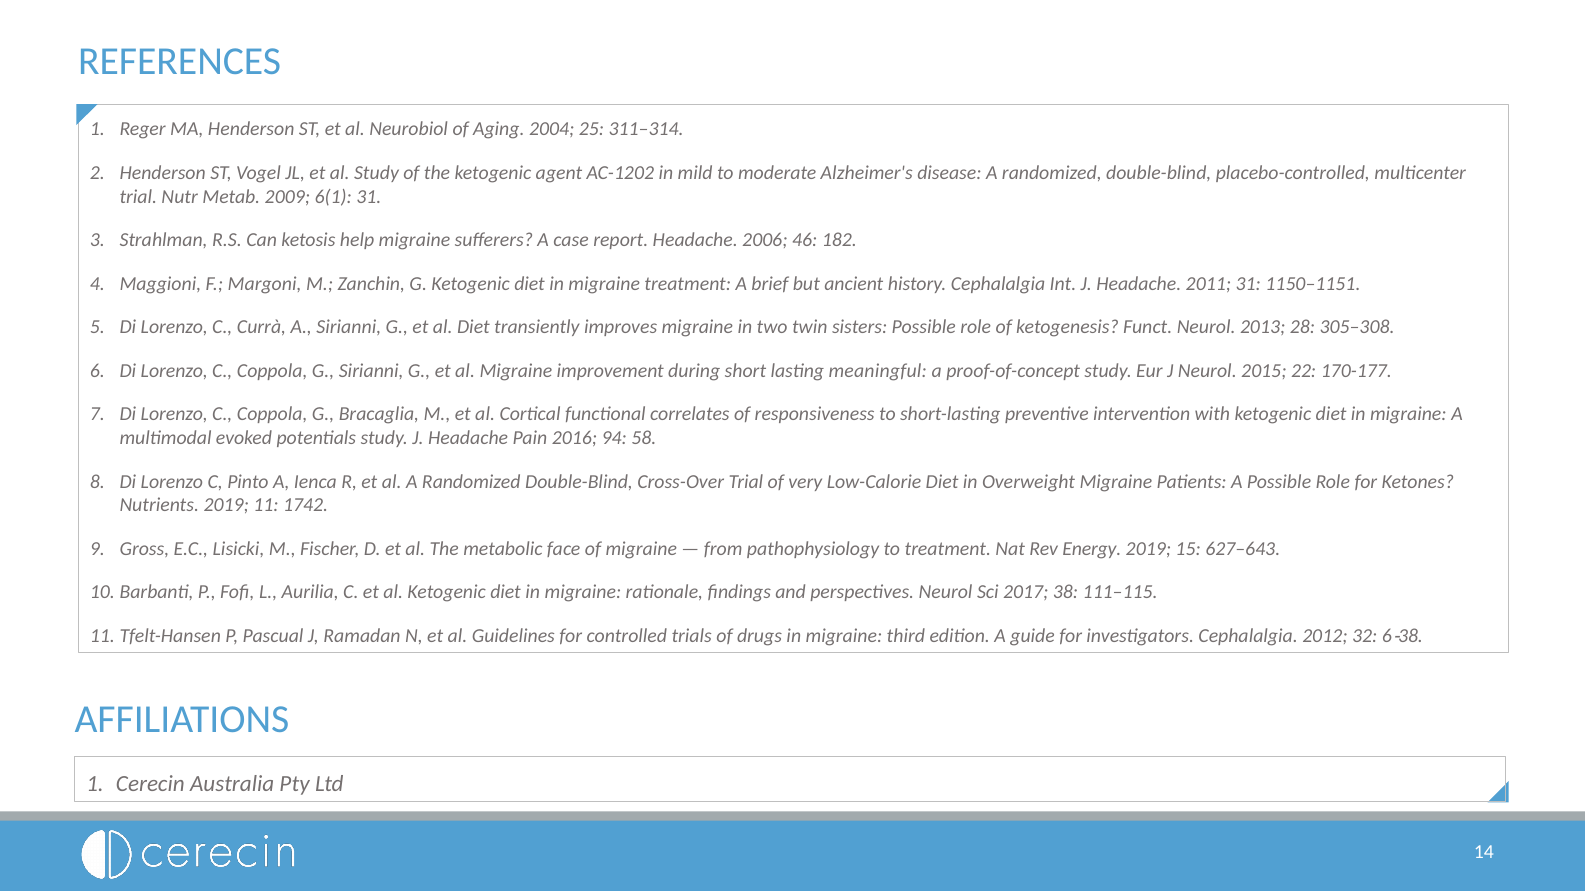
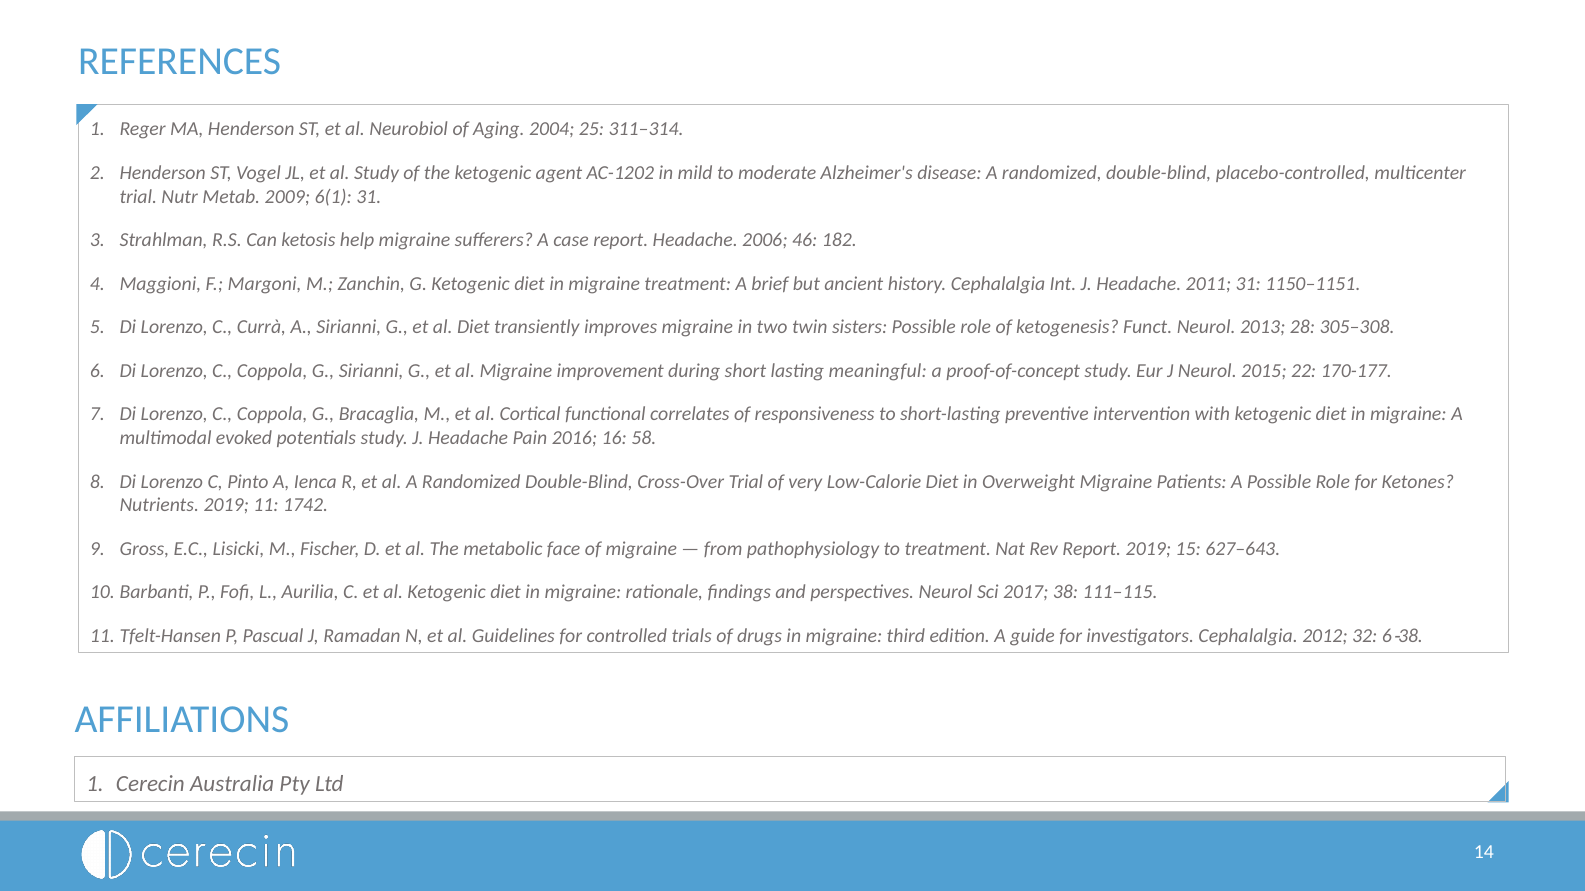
94: 94 -> 16 (614, 438)
Rev Energy: Energy -> Report (1092, 549)
